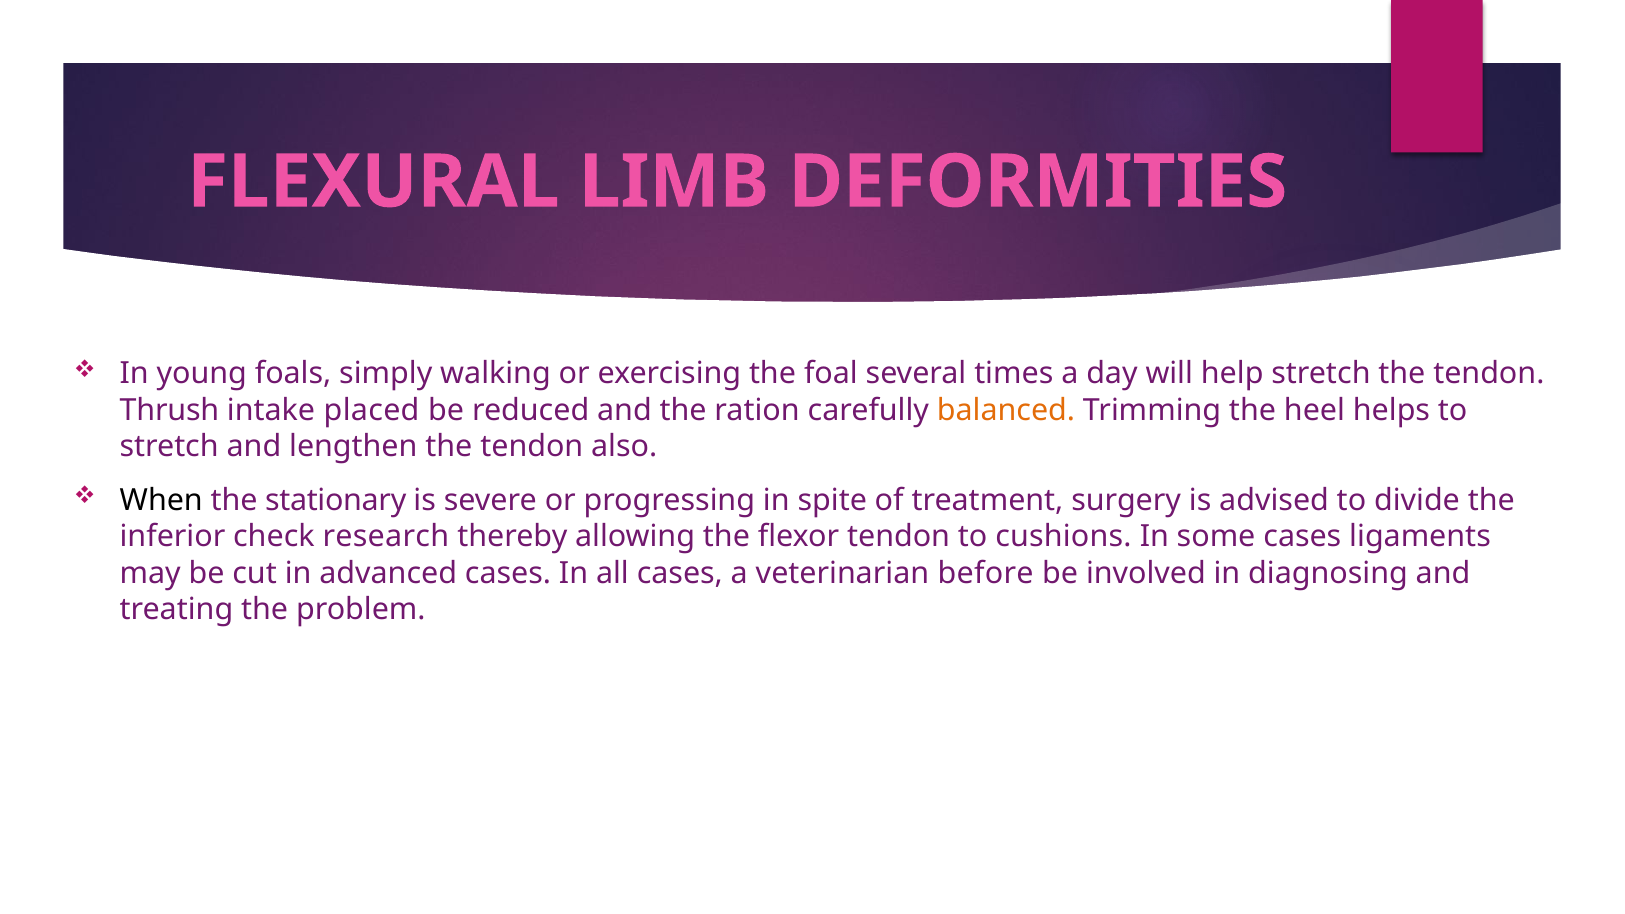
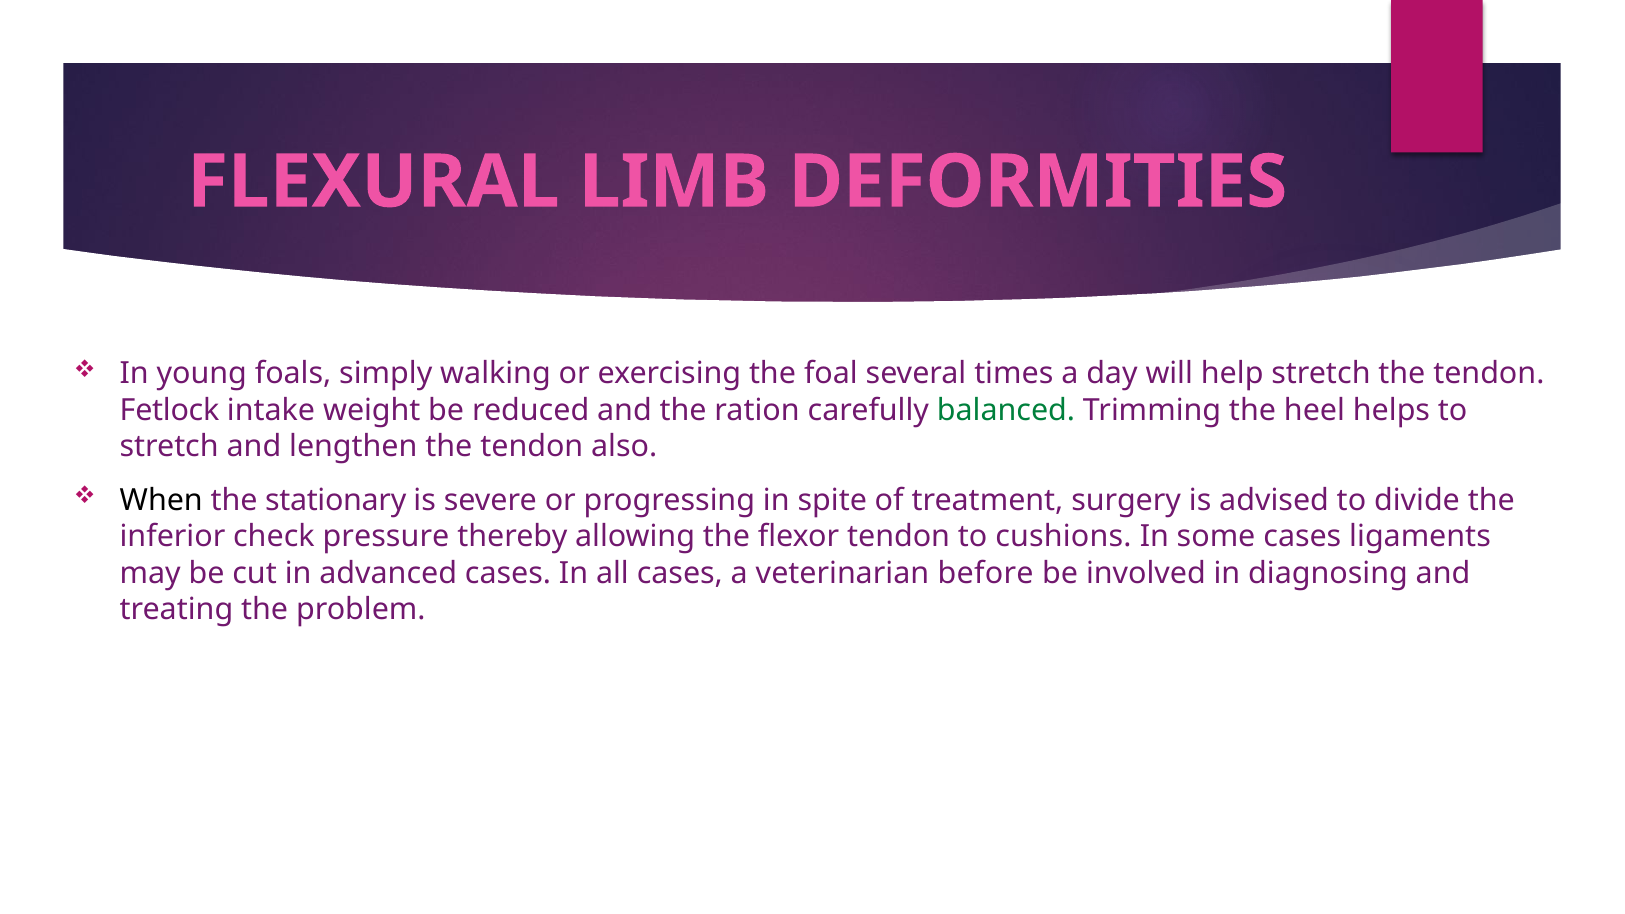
Thrush: Thrush -> Fetlock (170, 410)
placed: placed -> weight (372, 410)
balanced colour: orange -> green (1006, 410)
research: research -> pressure (386, 537)
